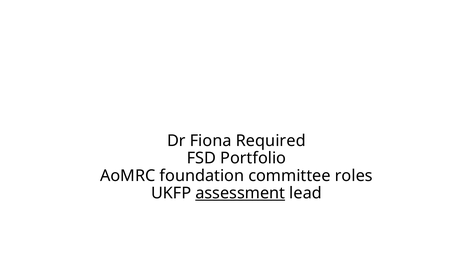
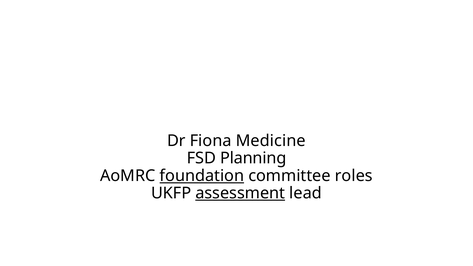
Required: Required -> Medicine (271, 141)
Portfolio: Portfolio -> Planning (253, 158)
foundation underline: none -> present (202, 176)
